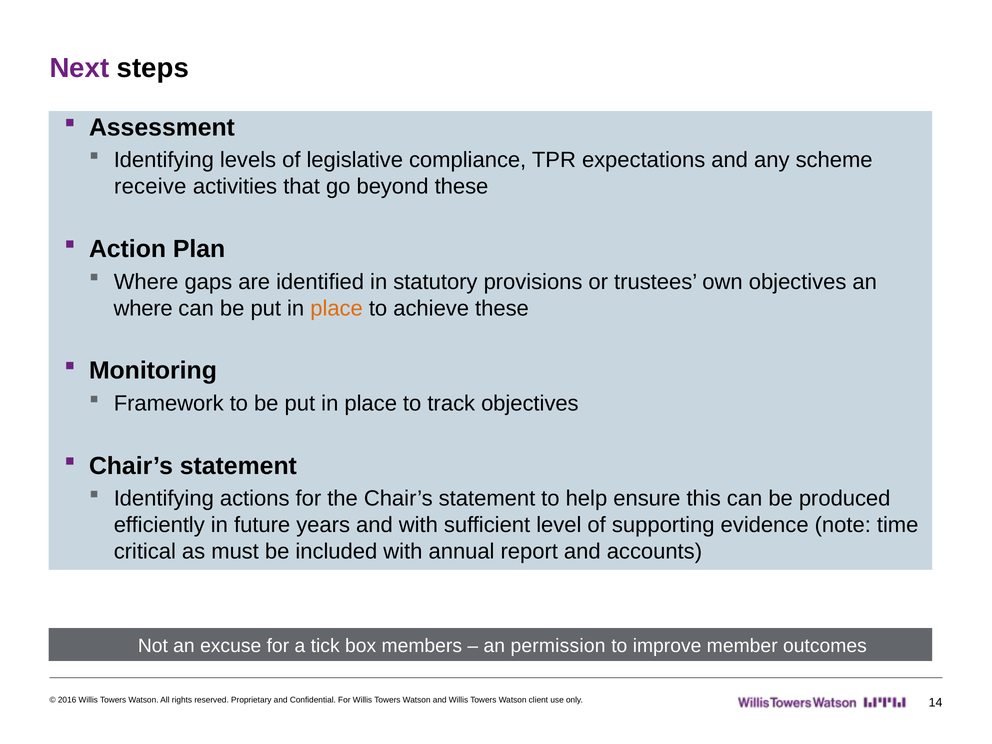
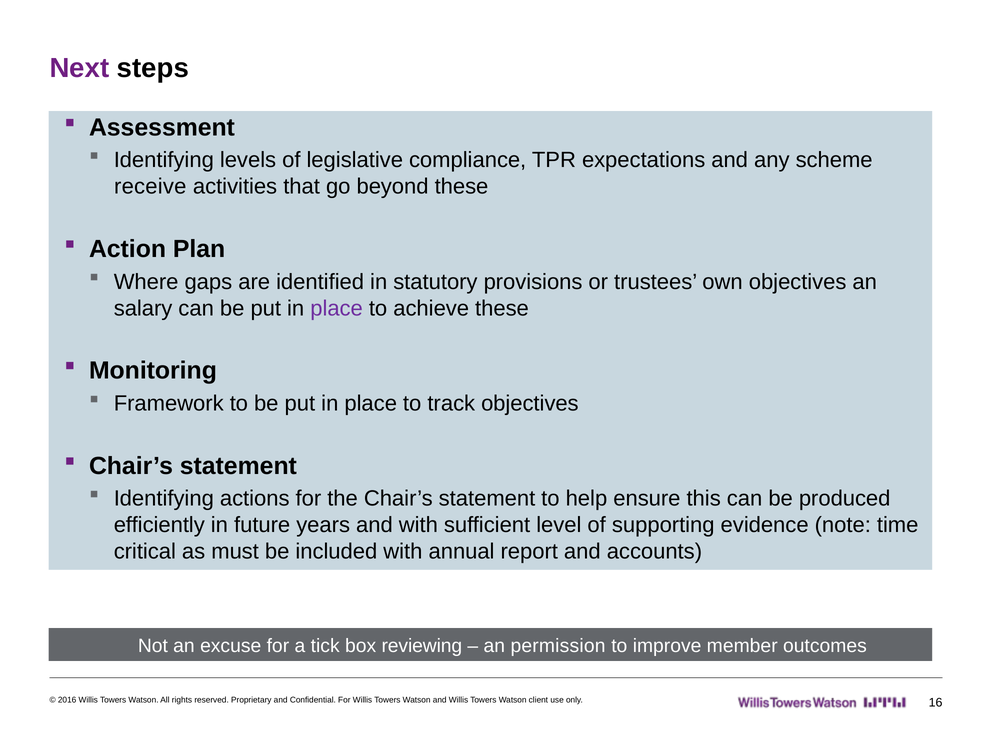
where: where -> salary (143, 308)
place colour: orange -> purple (337, 308)
members: members -> reviewing (422, 646)
14: 14 -> 16 (936, 703)
